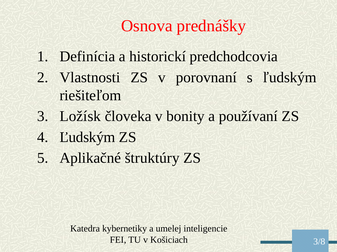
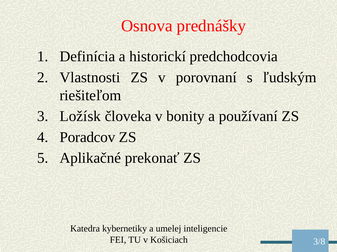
Ľudským: Ľudským -> Poradcov (87, 138)
štruktúry: štruktúry -> prekonať (152, 159)
